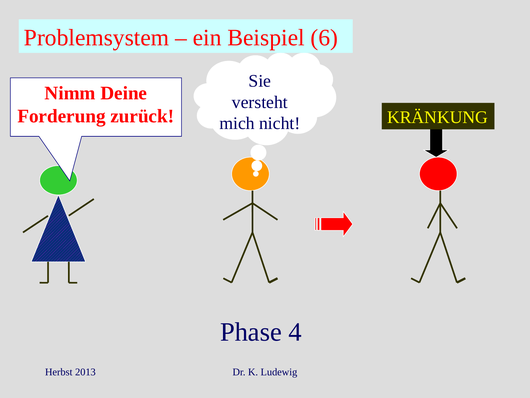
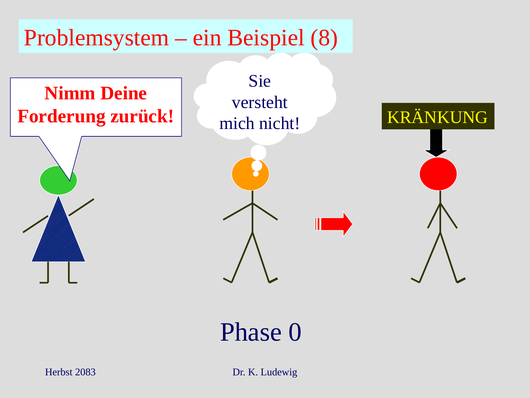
6: 6 -> 8 (324, 38)
4: 4 -> 0 (295, 332)
2013: 2013 -> 2083 (85, 372)
